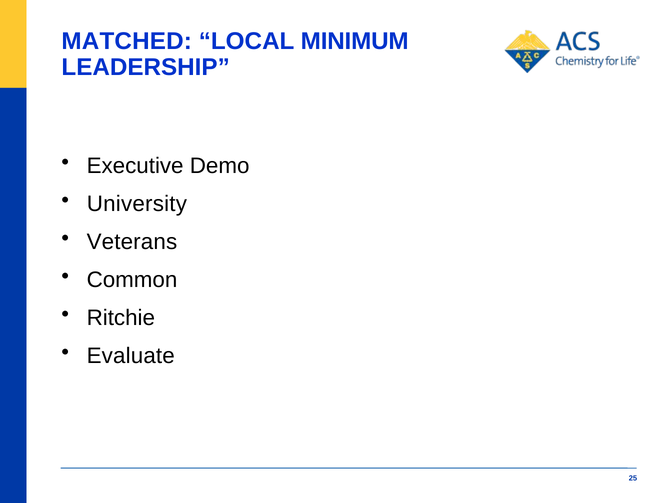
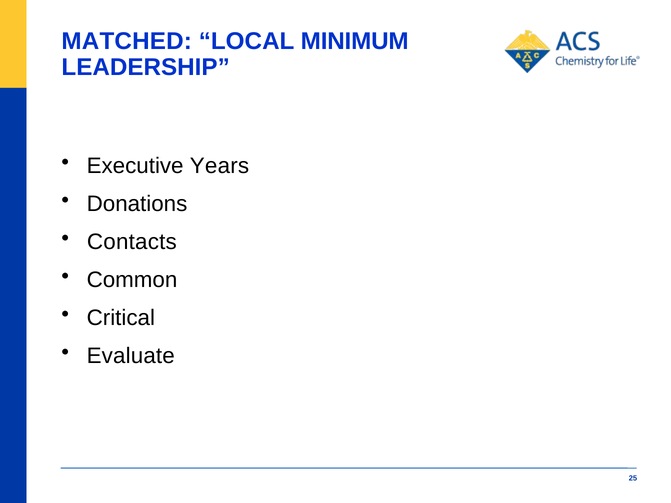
Demo: Demo -> Years (220, 166)
University: University -> Donations (137, 204)
Veterans: Veterans -> Contacts (132, 242)
Ritchie: Ritchie -> Critical (121, 318)
